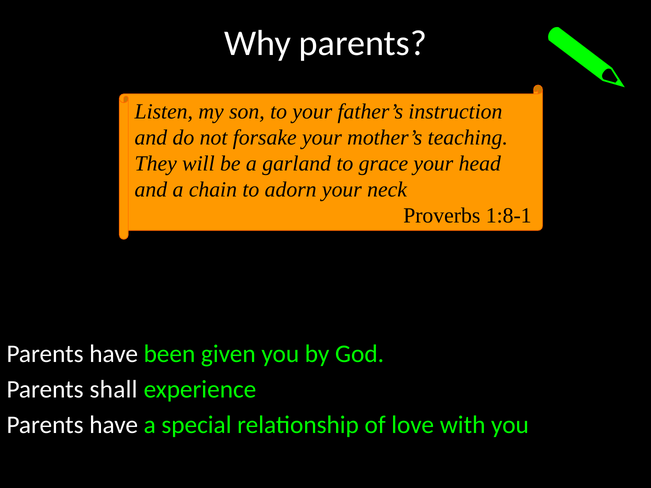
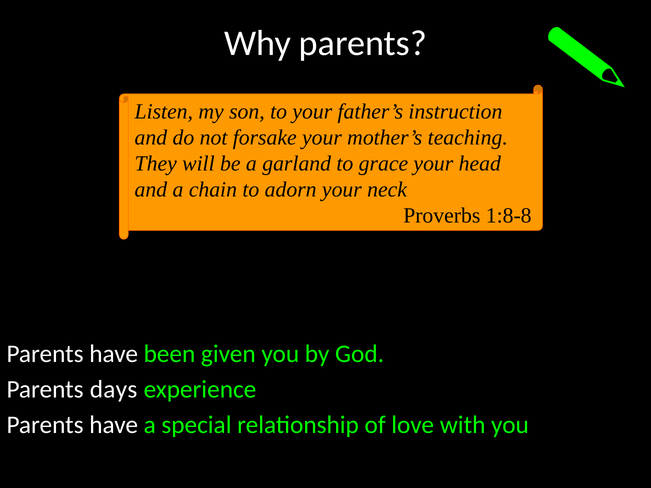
1:8-1: 1:8-1 -> 1:8-8 (509, 216)
shall: shall -> days (114, 390)
